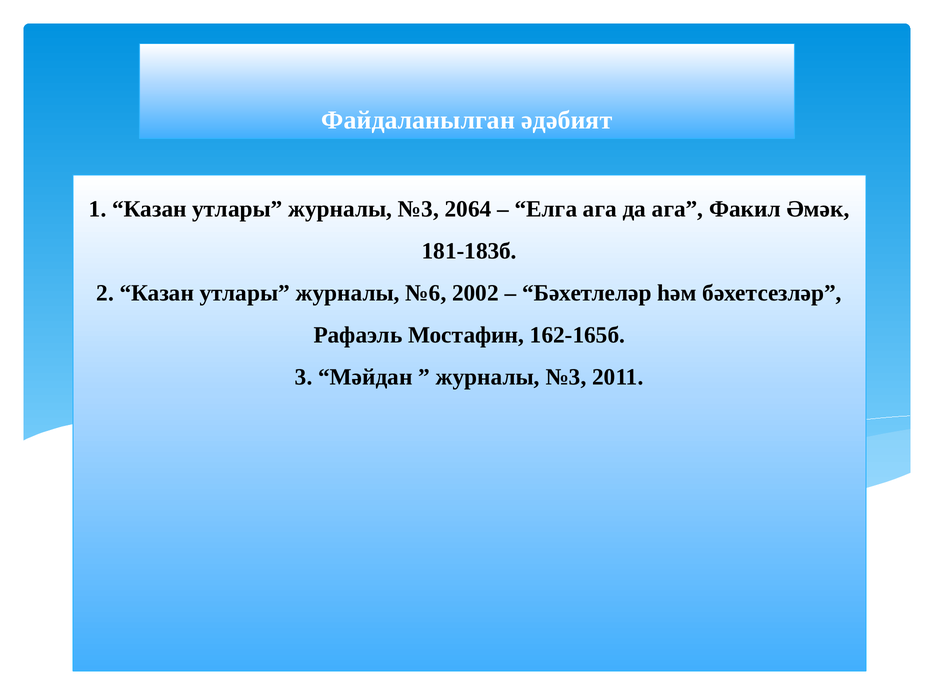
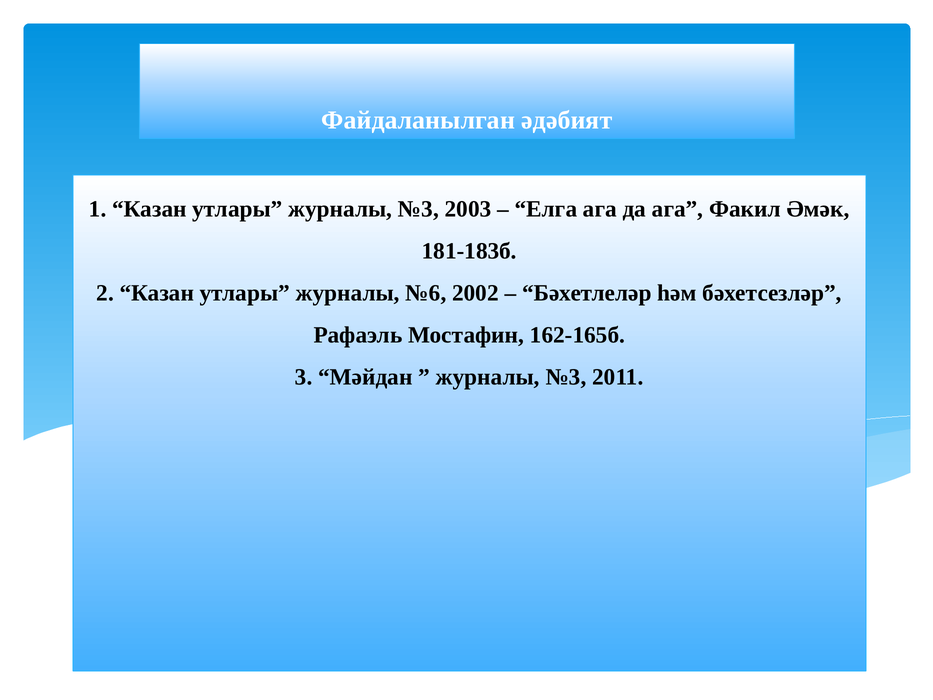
2064: 2064 -> 2003 (468, 209)
